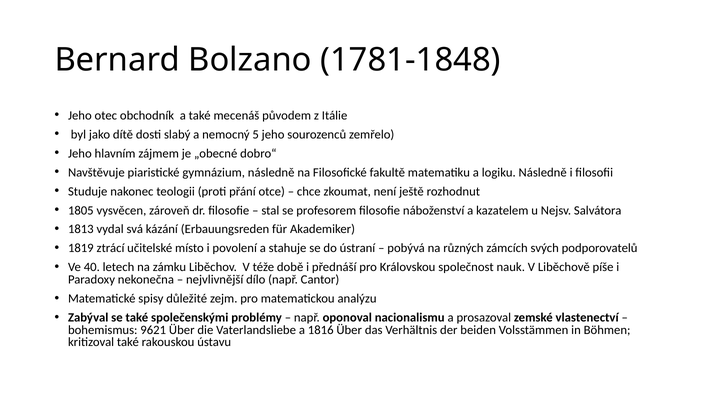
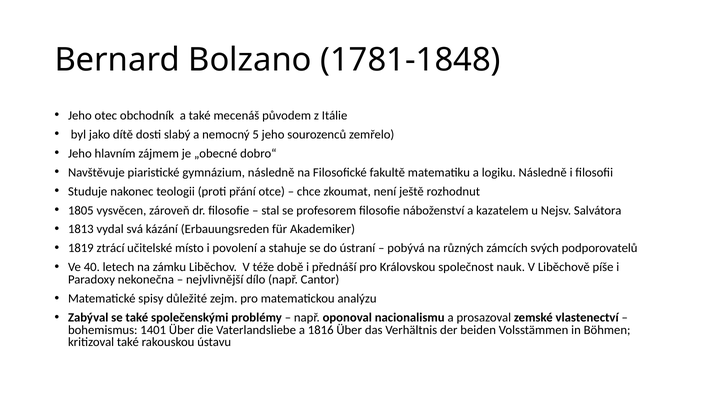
9621: 9621 -> 1401 (153, 331)
